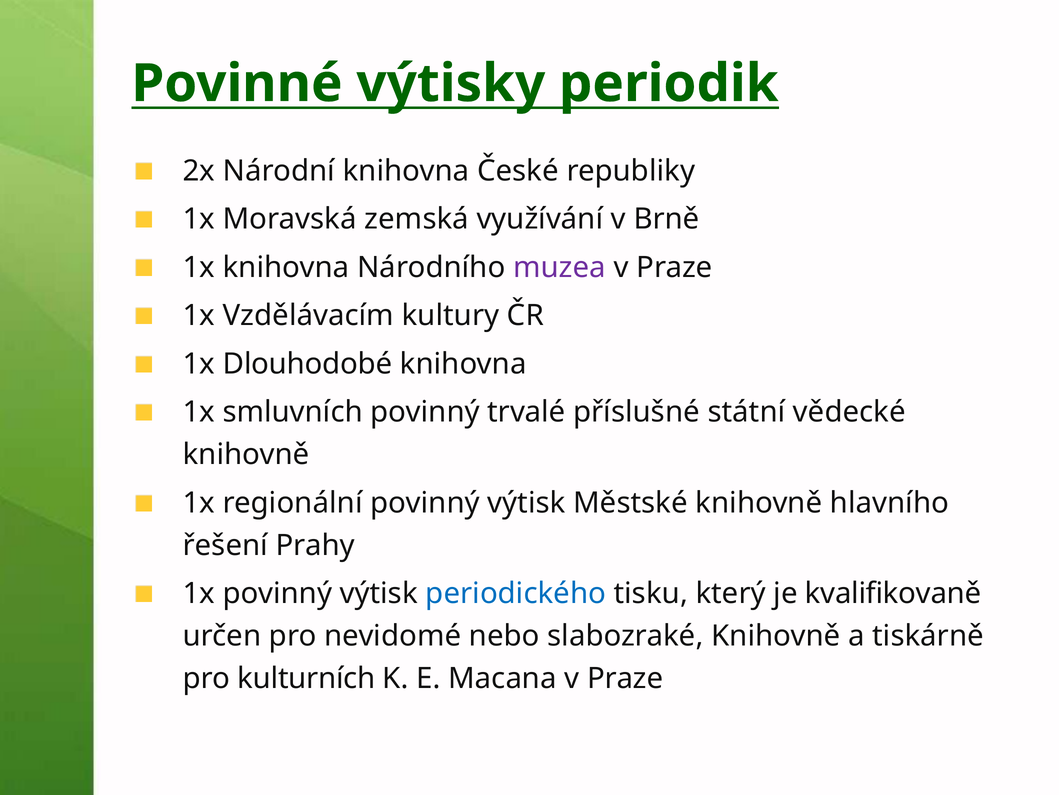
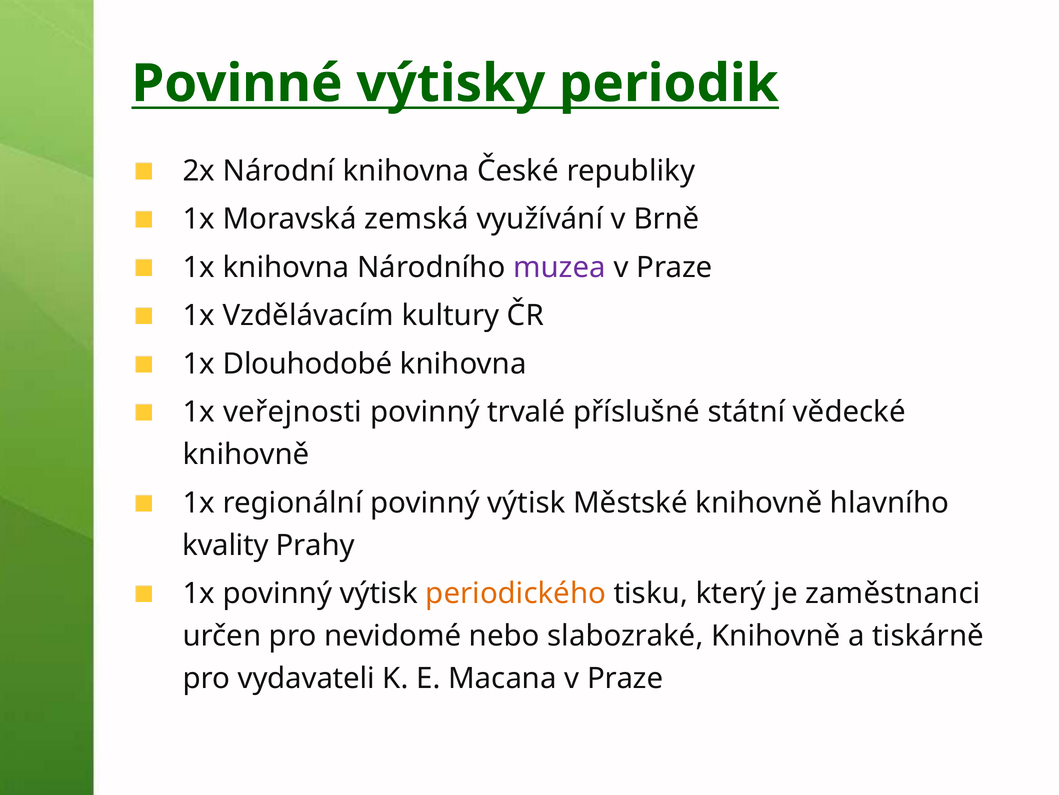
smluvních: smluvních -> veřejnosti (293, 412)
řešení: řešení -> kvality (225, 545)
periodického colour: blue -> orange (516, 593)
kvalifikovaně: kvalifikovaně -> zaměstnanci (893, 593)
kulturních: kulturních -> vydavateli (306, 678)
